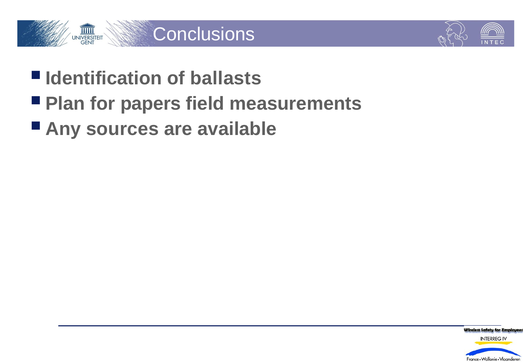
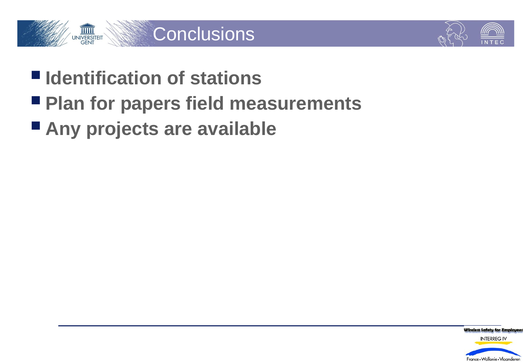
ballasts: ballasts -> stations (226, 78)
sources: sources -> projects (123, 129)
